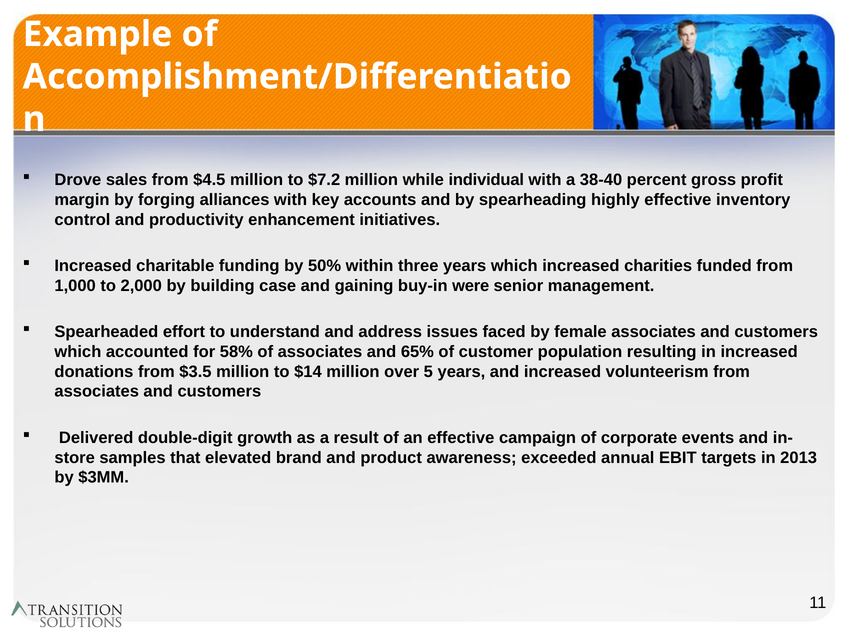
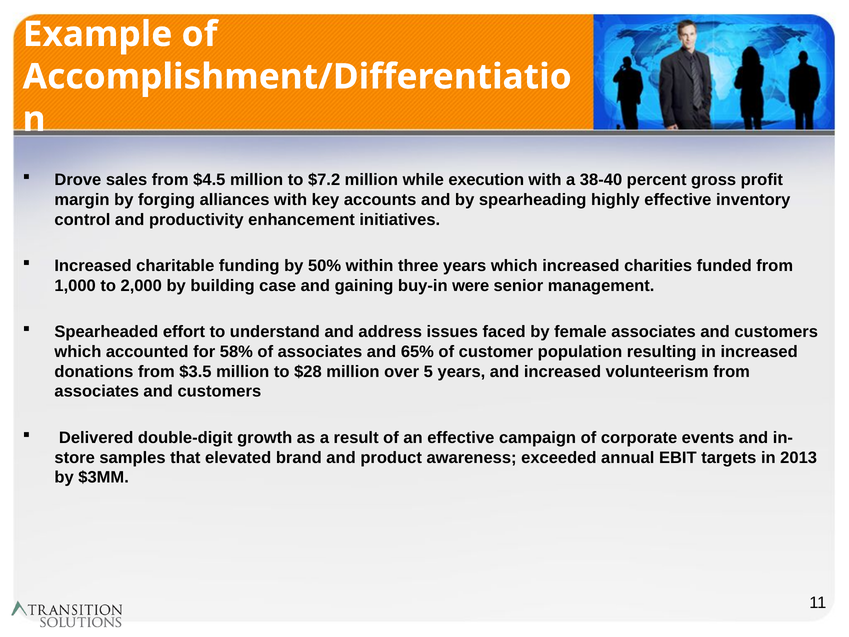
individual: individual -> execution (486, 180)
$14: $14 -> $28 (308, 372)
